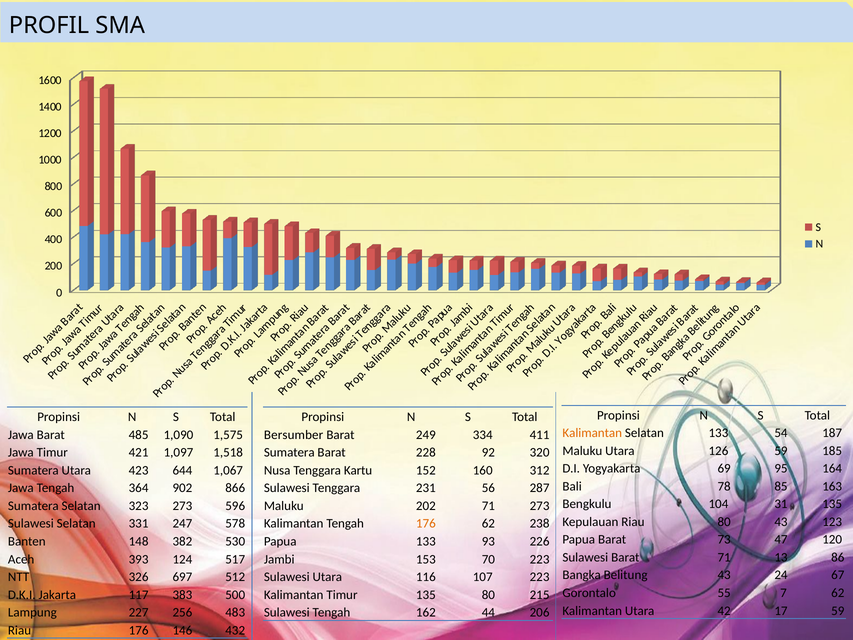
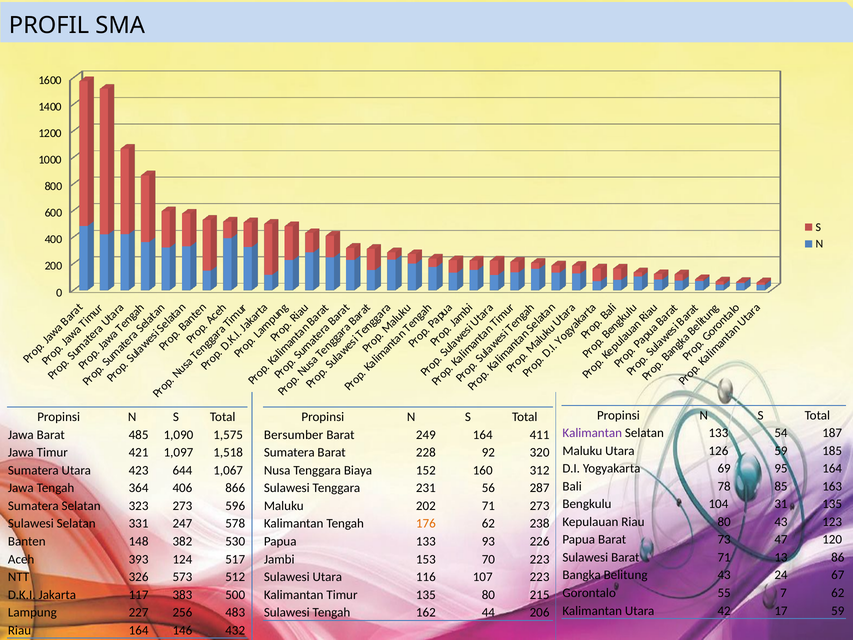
Kalimantan colour: orange -> purple (592, 433)
249 334: 334 -> 164 (483, 435)
Kartu: Kartu -> Biaya (358, 470)
902: 902 -> 406 (182, 488)
697: 697 -> 573 (182, 577)
Riau 176: 176 -> 164 (139, 630)
